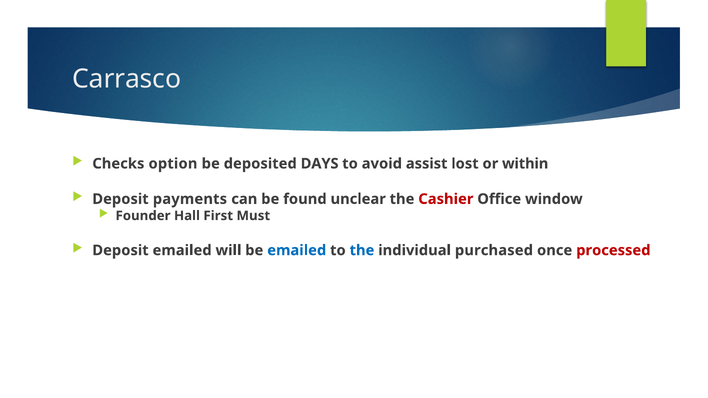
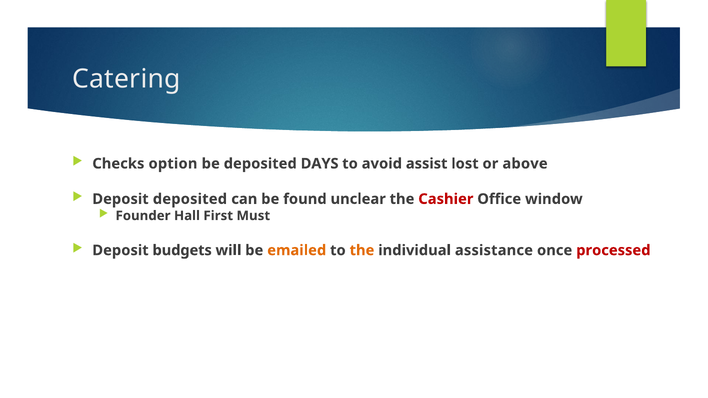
Carrasco: Carrasco -> Catering (127, 79)
within: within -> above (525, 164)
Deposit payments: payments -> deposited (190, 199)
Deposit emailed: emailed -> budgets (182, 250)
emailed colour: blue -> orange (297, 250)
the colour: blue -> orange (362, 250)
purchased: purchased -> assistance (494, 250)
